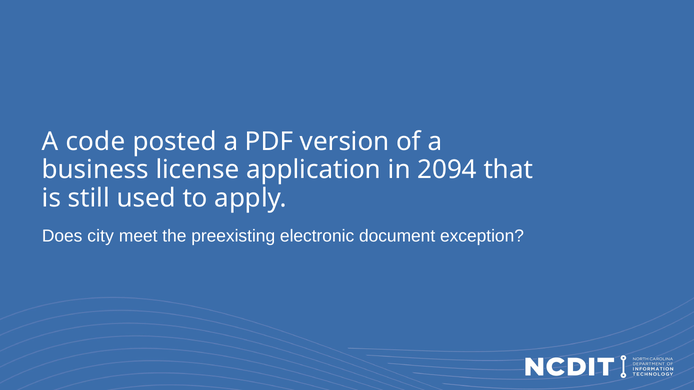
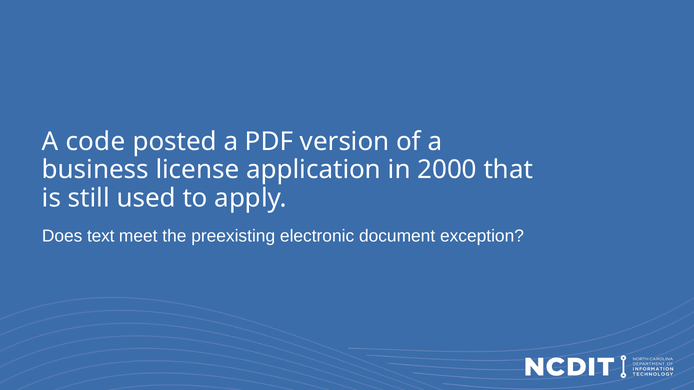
2094: 2094 -> 2000 (447, 170)
city: city -> text (101, 236)
